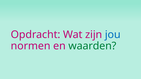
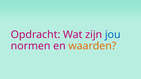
waarden colour: green -> orange (92, 46)
